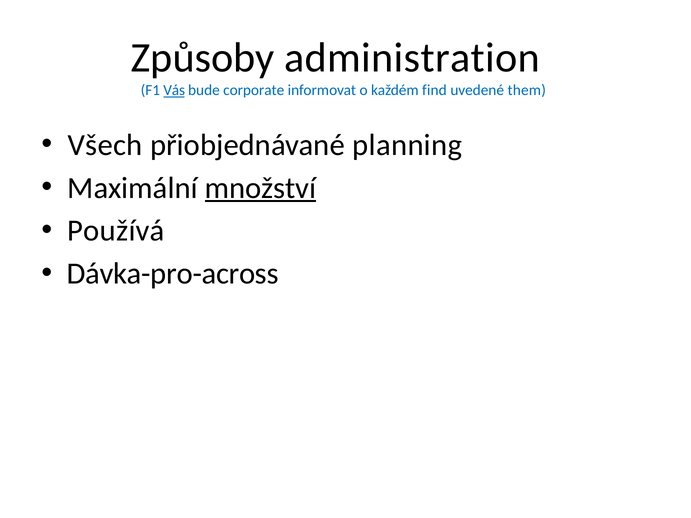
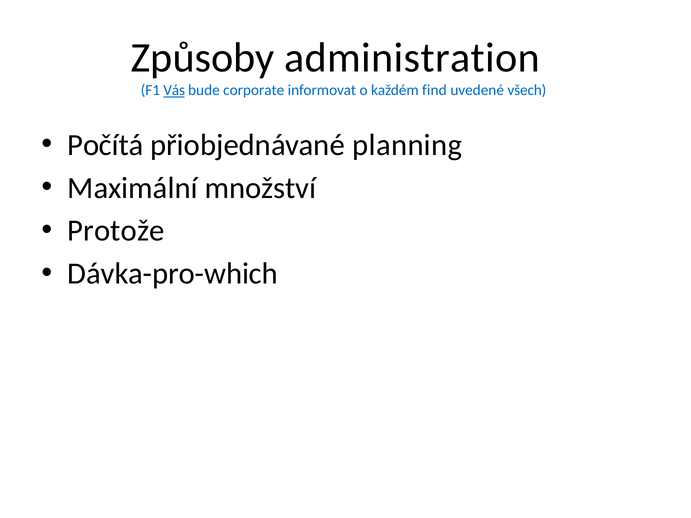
them: them -> všech (527, 90)
Všech: Všech -> Počítá (105, 145)
množství underline: present -> none (260, 188)
Používá: Používá -> Protože (116, 231)
Dávka-pro-across: Dávka-pro-across -> Dávka-pro-which (173, 274)
